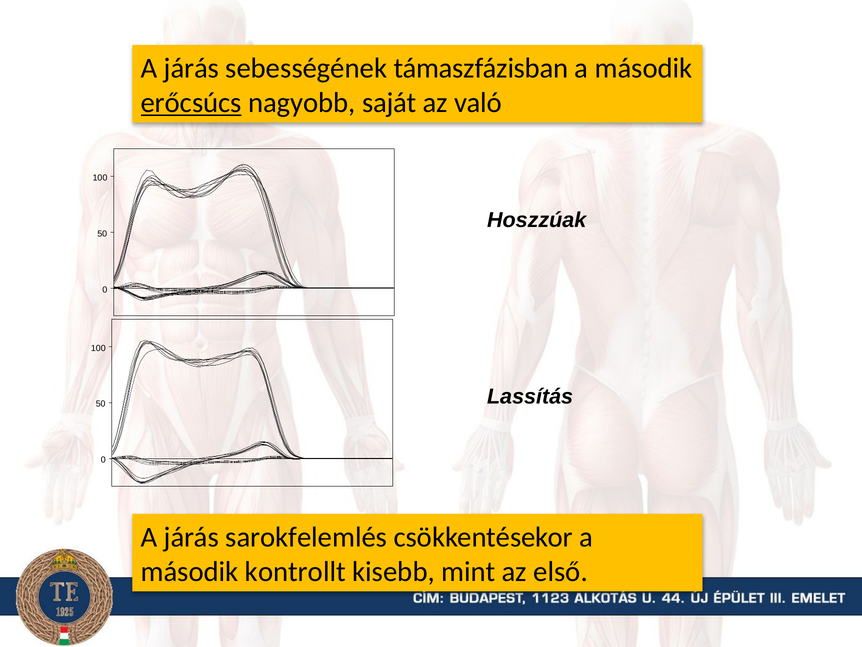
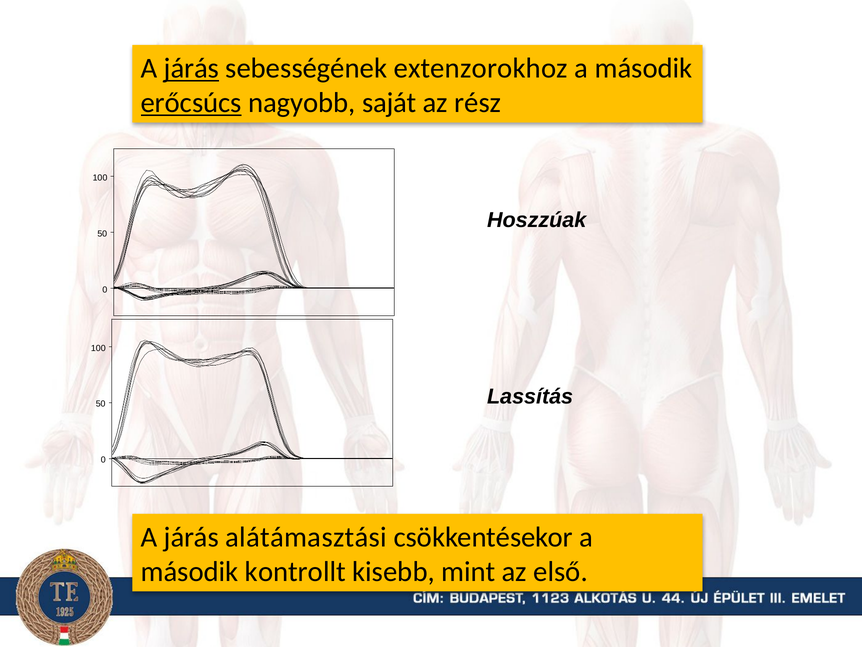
járás underline: none -> present (191, 68)
támaszfázisban: támaszfázisban -> extenzorokhoz (481, 68)
való: való -> rész (478, 103)
sarokfelemlés: sarokfelemlés -> alátámasztási (306, 537)
